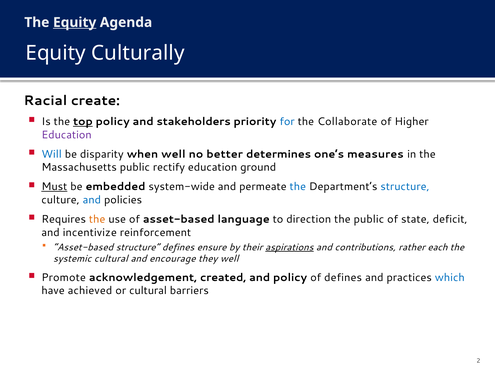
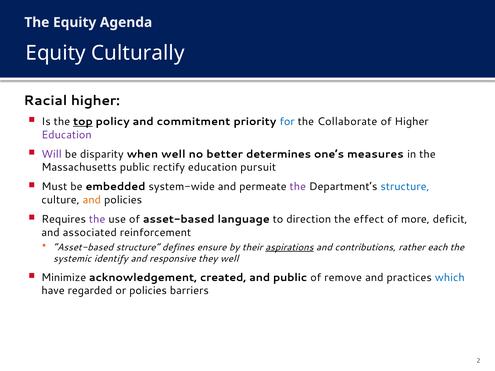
Equity underline: present -> none (75, 22)
Racial create: create -> higher (95, 101)
stakeholders: stakeholders -> commitment (194, 122)
Will colour: blue -> purple (52, 154)
ground: ground -> pursuit (258, 167)
Must underline: present -> none (54, 187)
the colour: blue -> purple (298, 187)
and colour: blue -> orange (92, 200)
the colour: orange -> purple (97, 219)
the public: public -> effect (369, 219)
state: state -> more (415, 219)
incentivize: incentivize -> associated (90, 233)
systemic cultural: cultural -> identify (111, 259)
encourage: encourage -> responsive (173, 259)
Promote: Promote -> Minimize (64, 278)
and policy: policy -> public (290, 278)
of defines: defines -> remove (343, 278)
achieved: achieved -> regarded (90, 291)
or cultural: cultural -> policies (148, 291)
